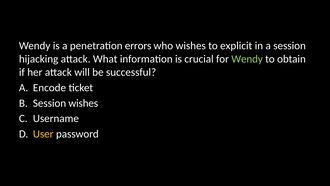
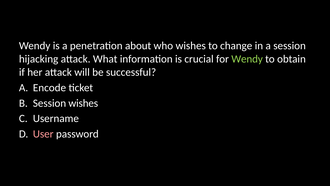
errors: errors -> about (138, 46)
explicit: explicit -> change (236, 46)
User colour: yellow -> pink (43, 134)
